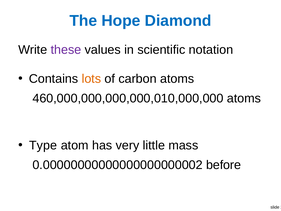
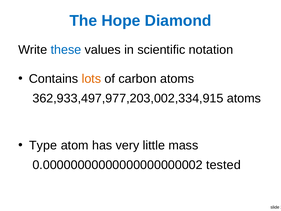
these colour: purple -> blue (66, 50)
460,000,000,000,000,010,000,000: 460,000,000,000,000,010,000,000 -> 362,933,497,977,203,002,334,915 (128, 98)
before: before -> tested (223, 165)
